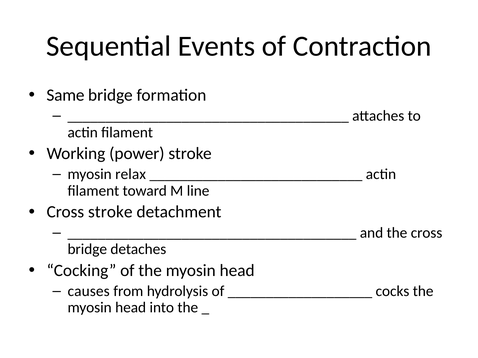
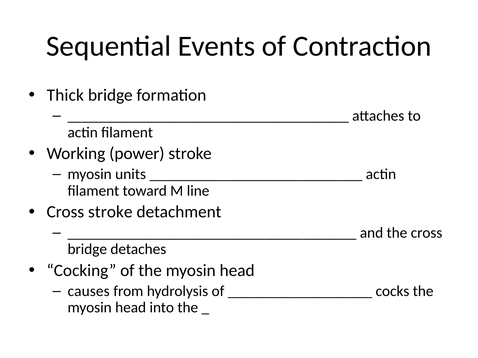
Same: Same -> Thick (65, 95)
relax: relax -> units (131, 175)
